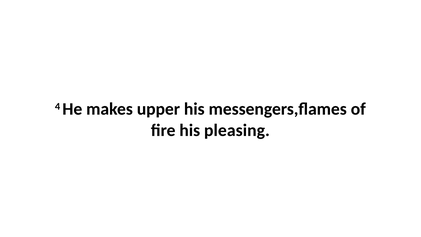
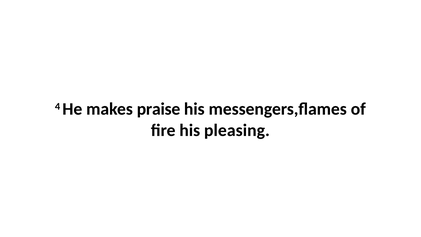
upper: upper -> praise (159, 109)
